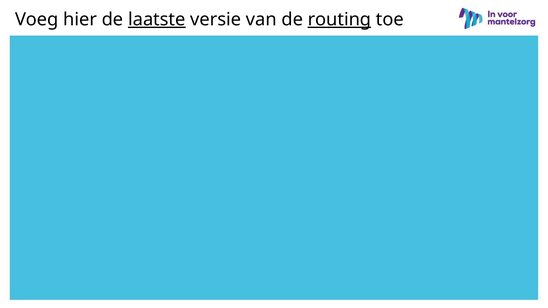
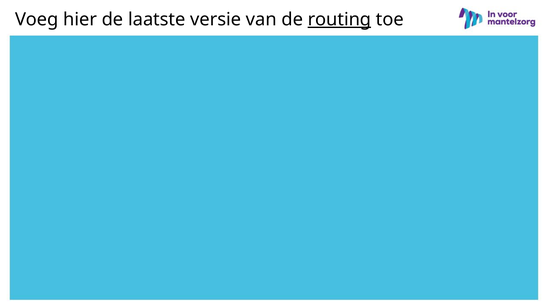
laatste underline: present -> none (157, 20)
